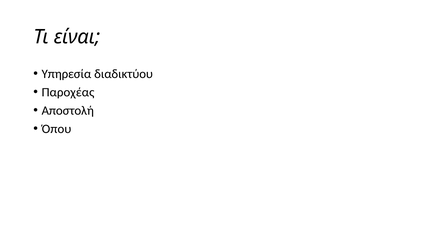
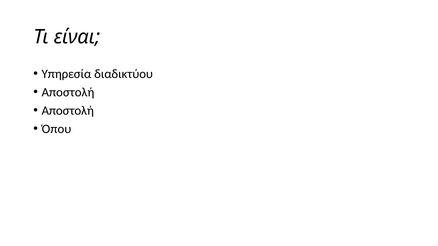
Παροχέας: Παροχέας -> Αποστολή (68, 92)
